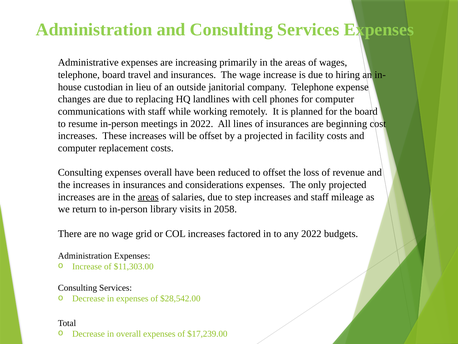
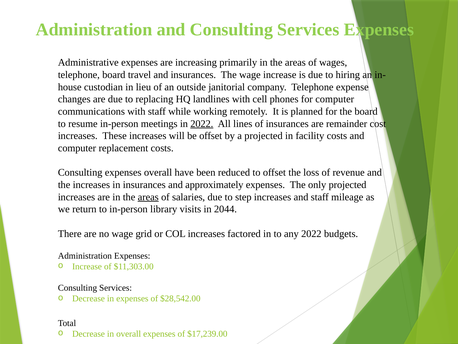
2022 underline: none -> present (202, 124)
beginning: beginning -> remainder (347, 124)
considerations: considerations -> approximately (214, 185)
2058: 2058 -> 2044 (225, 209)
